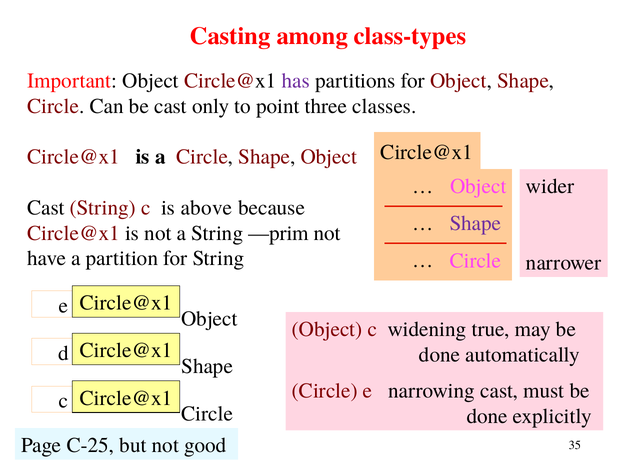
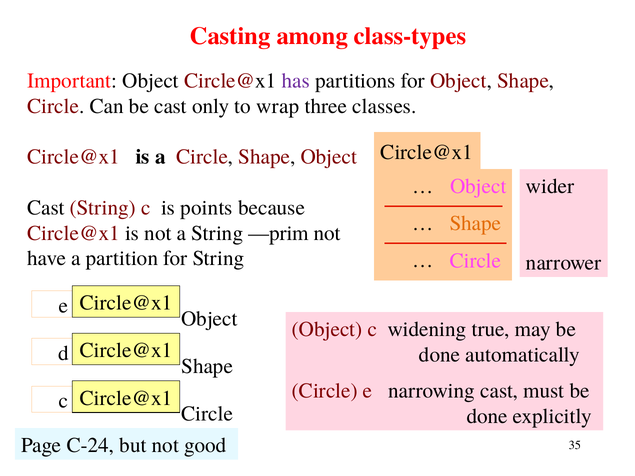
point: point -> wrap (278, 106)
above: above -> points (207, 208)
Shape colour: purple -> orange (475, 223)
C-25: C-25 -> C-24 (90, 446)
